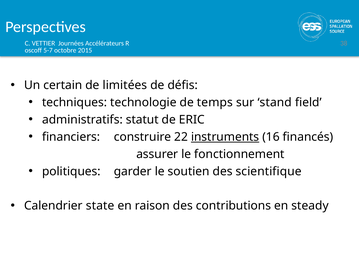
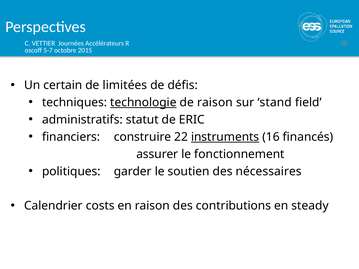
technologie underline: none -> present (143, 103)
de temps: temps -> raison (215, 103)
scientifique: scientifique -> nécessaires (269, 171)
state: state -> costs (100, 206)
